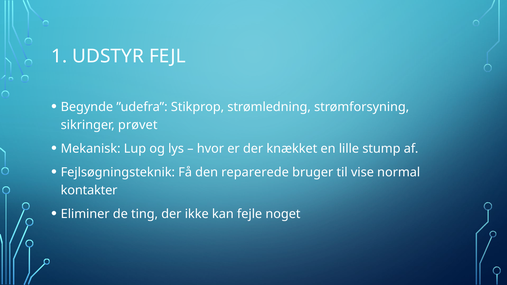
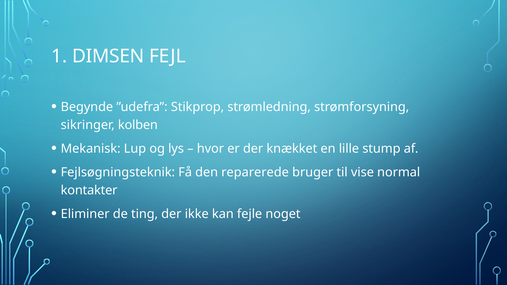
UDSTYR: UDSTYR -> DIMSEN (108, 56)
prøvet: prøvet -> kolben (138, 125)
